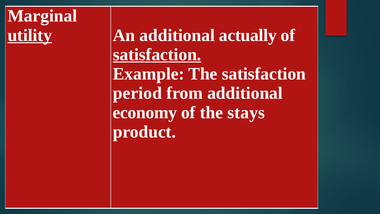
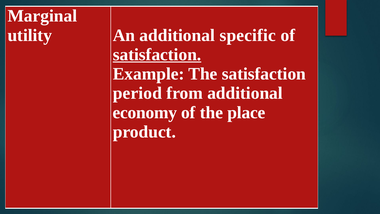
utility underline: present -> none (30, 35)
actually: actually -> specific (248, 35)
stays: stays -> place (246, 112)
